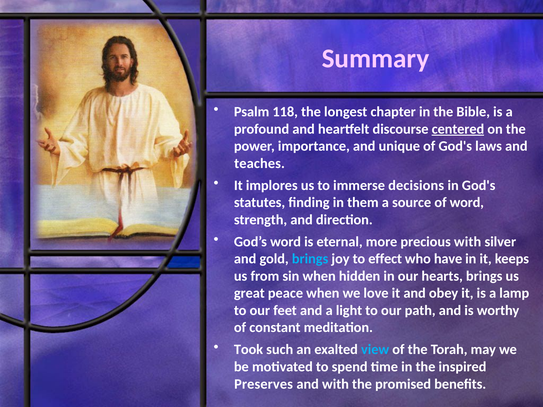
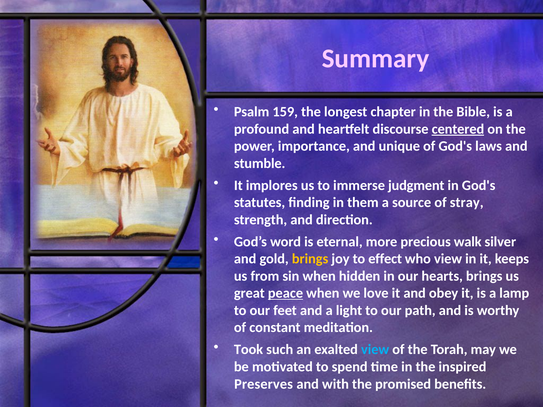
118: 118 -> 159 (285, 112)
teaches: teaches -> stumble (260, 163)
decisions: decisions -> judgment (416, 185)
of word: word -> stray (467, 203)
precious with: with -> walk (468, 242)
brings colour: light blue -> yellow (310, 259)
who have: have -> view (448, 259)
peace underline: none -> present (285, 293)
